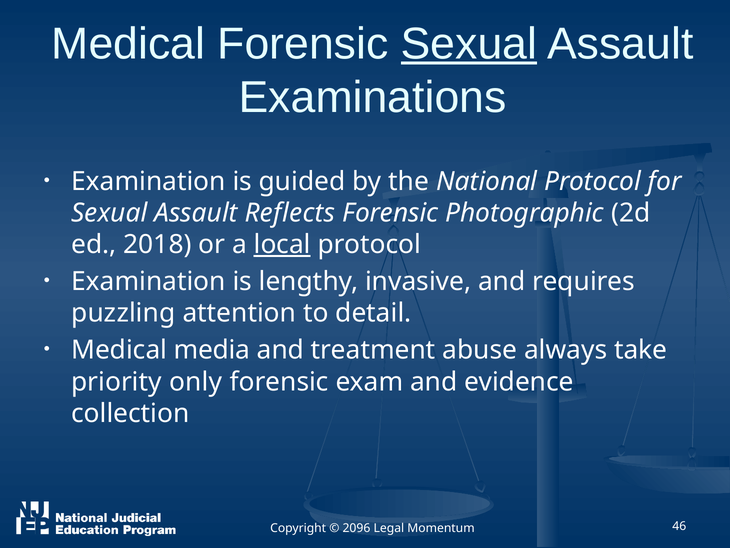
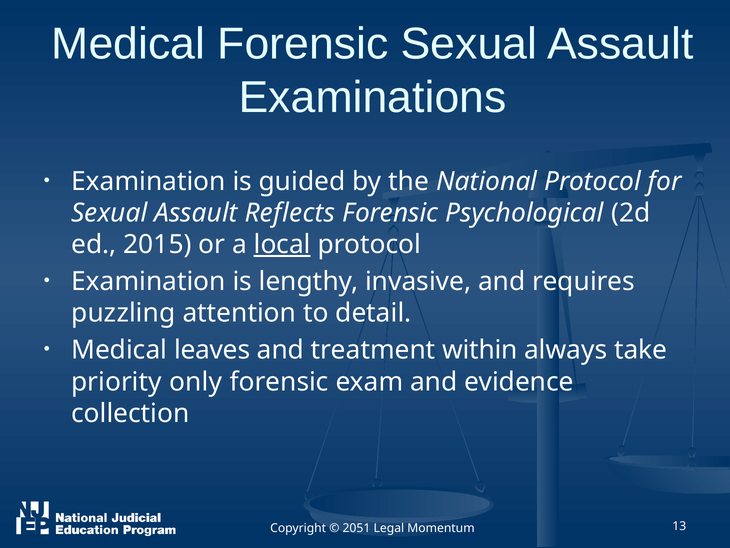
Sexual underline: present -> none (469, 44)
Photographic: Photographic -> Psychological (524, 213)
2018: 2018 -> 2015 (157, 244)
media: media -> leaves (212, 350)
abuse: abuse -> within (480, 350)
2096: 2096 -> 2051 (356, 528)
46: 46 -> 13 (679, 526)
